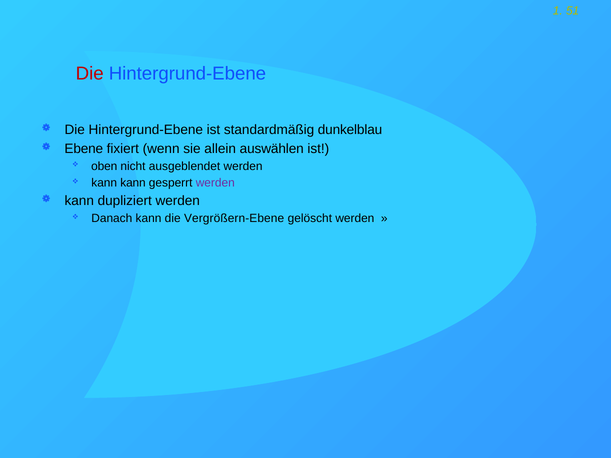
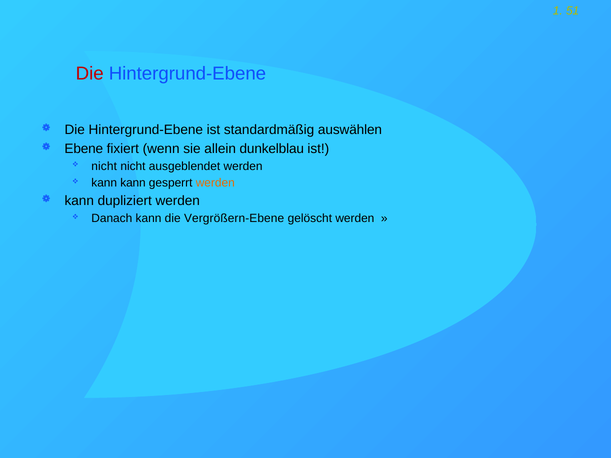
dunkelblau: dunkelblau -> auswählen (350, 130)
auswählen: auswählen -> dunkelblau (272, 149)
oben: oben -> nicht (104, 166)
werden colour: purple -> orange (215, 183)
